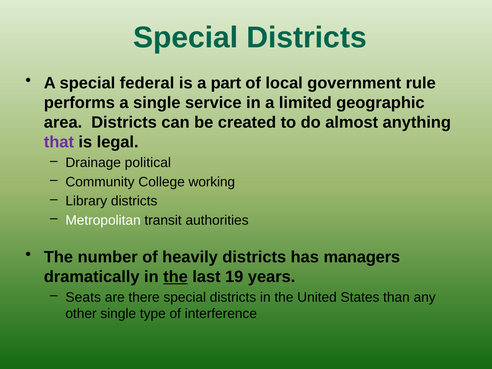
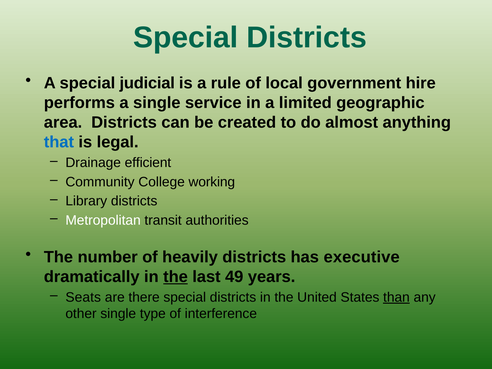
federal: federal -> judicial (147, 83)
part: part -> rule (226, 83)
rule: rule -> hire (421, 83)
that colour: purple -> blue (59, 142)
political: political -> efficient (148, 163)
managers: managers -> executive (362, 257)
19: 19 -> 49 (234, 277)
than underline: none -> present (396, 297)
